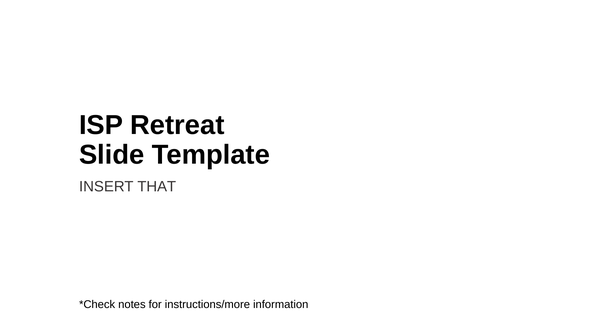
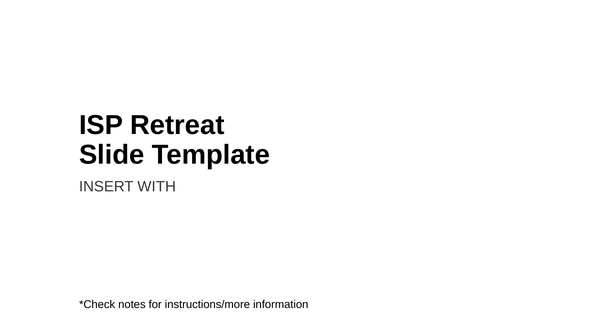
THAT: THAT -> WITH (157, 187)
